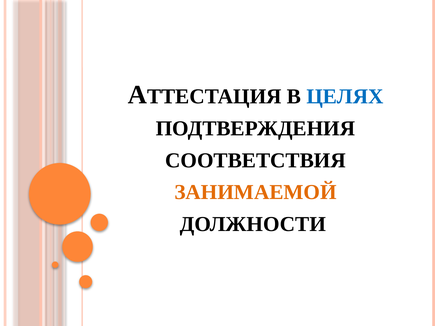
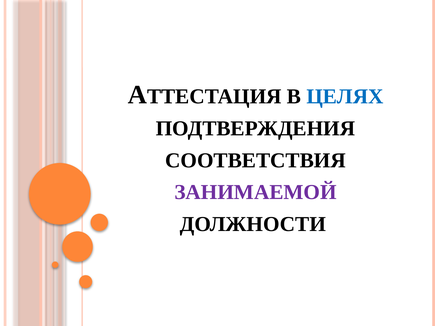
ЗАНИМАЕМОЙ colour: orange -> purple (256, 192)
